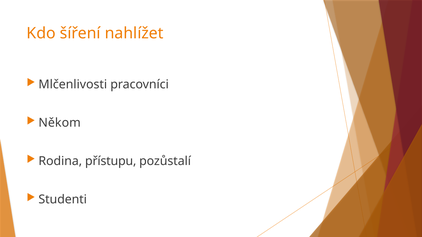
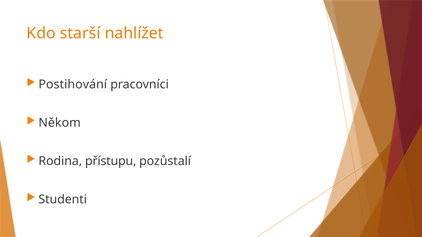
šíření: šíření -> starší (80, 33)
Mlčenlivosti: Mlčenlivosti -> Postihování (73, 85)
